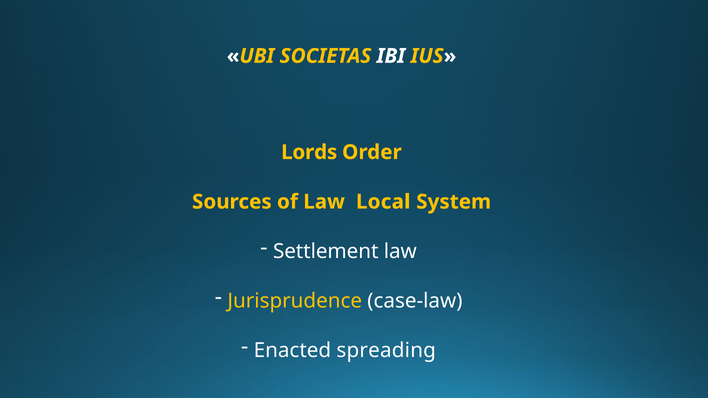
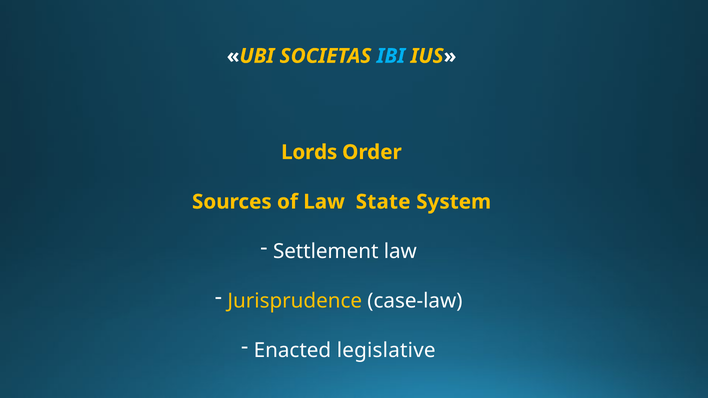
IBI colour: white -> light blue (391, 56)
Local: Local -> State (383, 202)
spreading: spreading -> legislative (386, 351)
